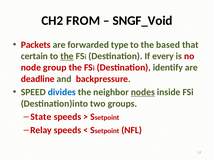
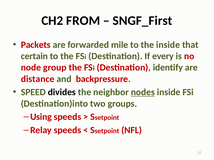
SNGF_Void: SNGF_Void -> SNGF_First (142, 21)
type: type -> mile (120, 45)
the based: based -> inside (168, 45)
the underline: present -> none (67, 56)
deadline: deadline -> distance (38, 79)
divides colour: blue -> black (62, 92)
State: State -> Using (41, 117)
